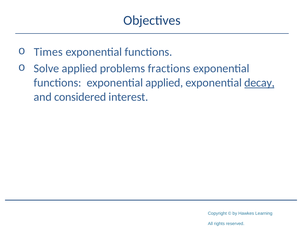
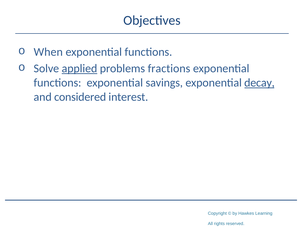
Times: Times -> When (48, 52)
applied underline: none -> present (79, 69)
exponential applied: applied -> savings (164, 83)
